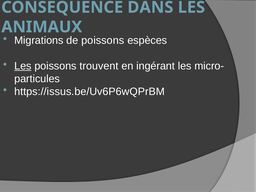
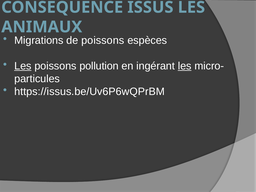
DANS: DANS -> ISSUS (150, 7)
trouvent: trouvent -> pollution (99, 66)
les underline: none -> present (185, 66)
